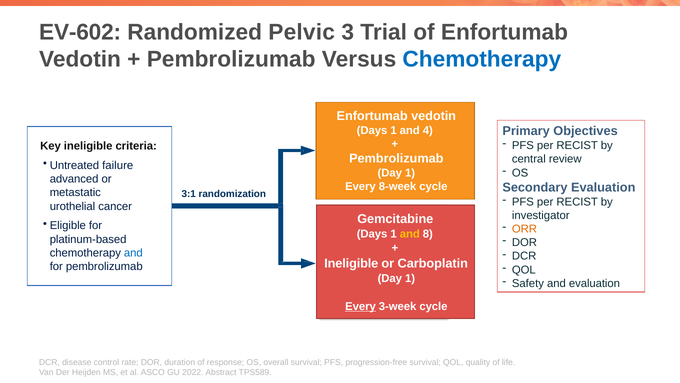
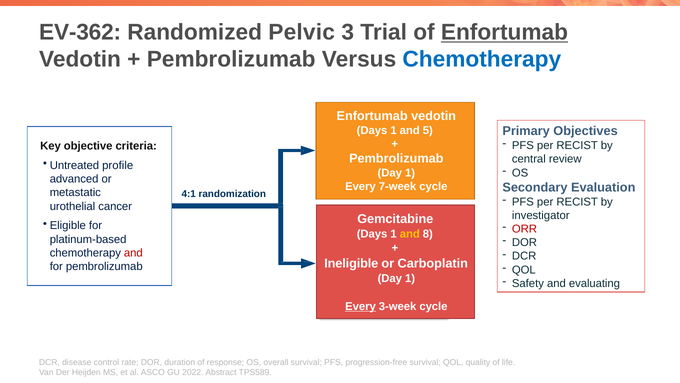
EV-602: EV-602 -> EV-362 (80, 32)
Enfortumab underline: none -> present (504, 32)
4: 4 -> 5 (428, 130)
Key ineligible: ineligible -> objective (88, 146)
failure: failure -> profile (118, 165)
8-week: 8-week -> 7-week (398, 186)
3:1: 3:1 -> 4:1 (189, 194)
ORR colour: orange -> red (524, 229)
and colour: blue -> red (133, 253)
and evaluation: evaluation -> evaluating (594, 283)
